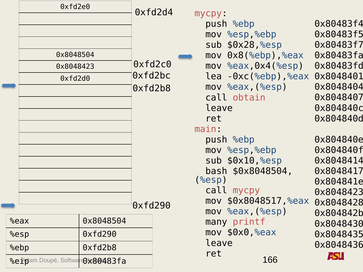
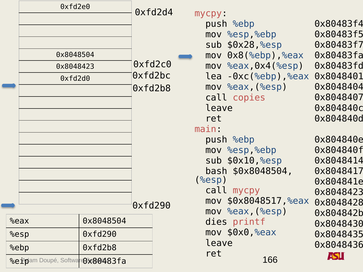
obtain: obtain -> copies (249, 98)
many: many -> dies (216, 222)
